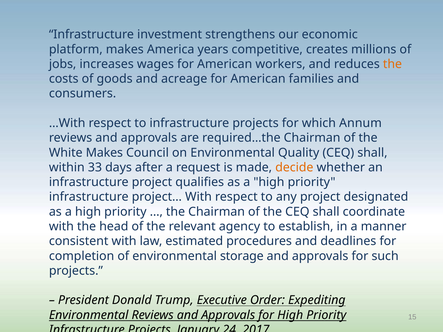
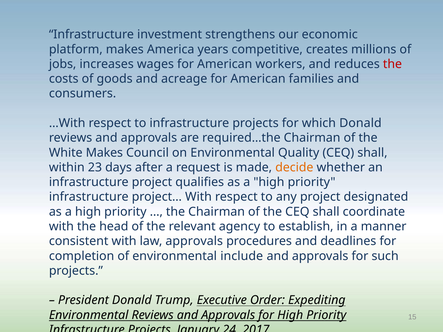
the colour: orange -> red (392, 64)
which Annum: Annum -> Donald (360, 123)
33: 33 -> 23 (95, 168)
law estimated: estimated -> approvals (194, 241)
storage: storage -> include (242, 256)
